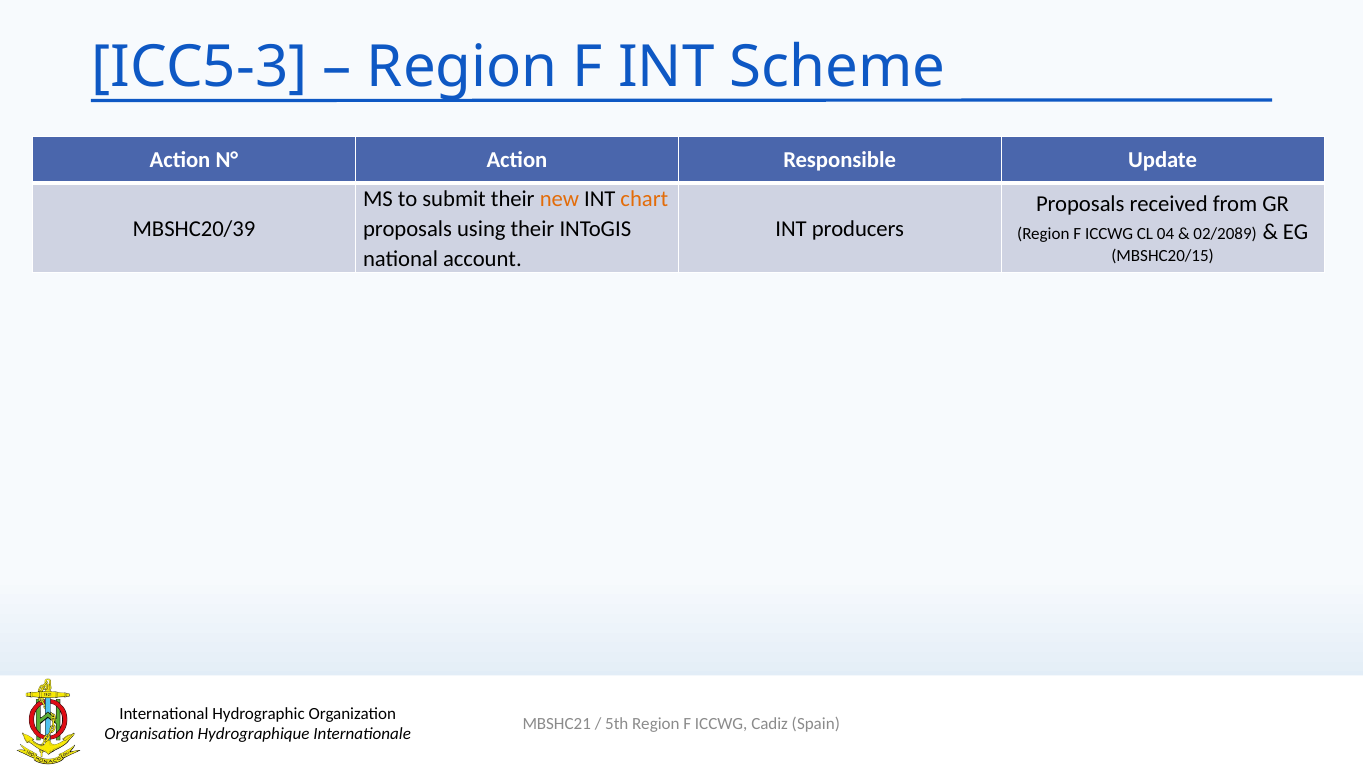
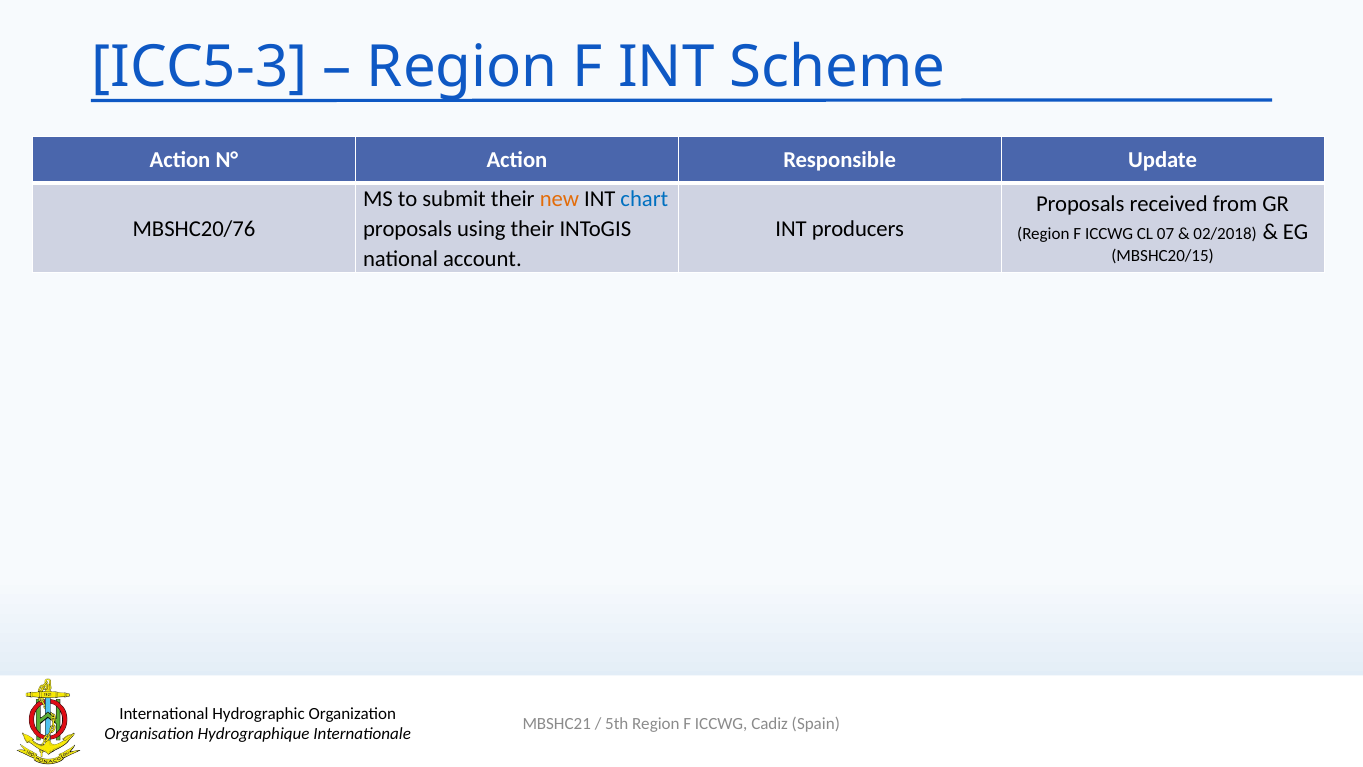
chart colour: orange -> blue (644, 199)
MBSHC20/39: MBSHC20/39 -> MBSHC20/76 (194, 229)
04: 04 -> 07 (1166, 233)
02/2089: 02/2089 -> 02/2018 (1225, 233)
